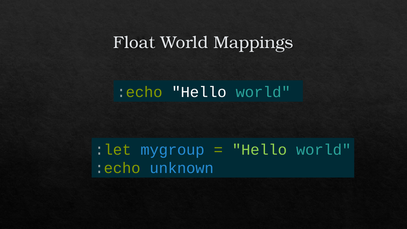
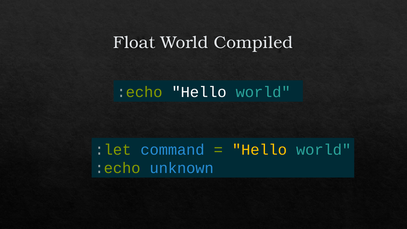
Mappings: Mappings -> Compiled (253, 43)
mygroup: mygroup -> command (173, 150)
Hello colour: light green -> yellow (260, 150)
